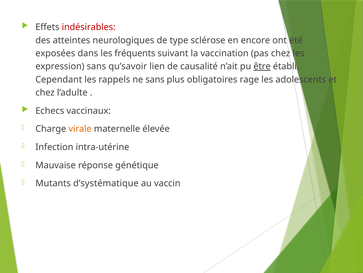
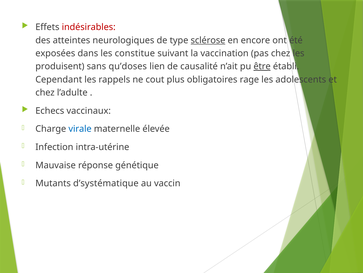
sclérose underline: none -> present (208, 40)
fréquents: fréquents -> constitue (135, 53)
expression: expression -> produisent (60, 66)
qu’savoir: qu’savoir -> qu’doses (128, 66)
ne sans: sans -> cout (155, 79)
virale colour: orange -> blue (80, 129)
